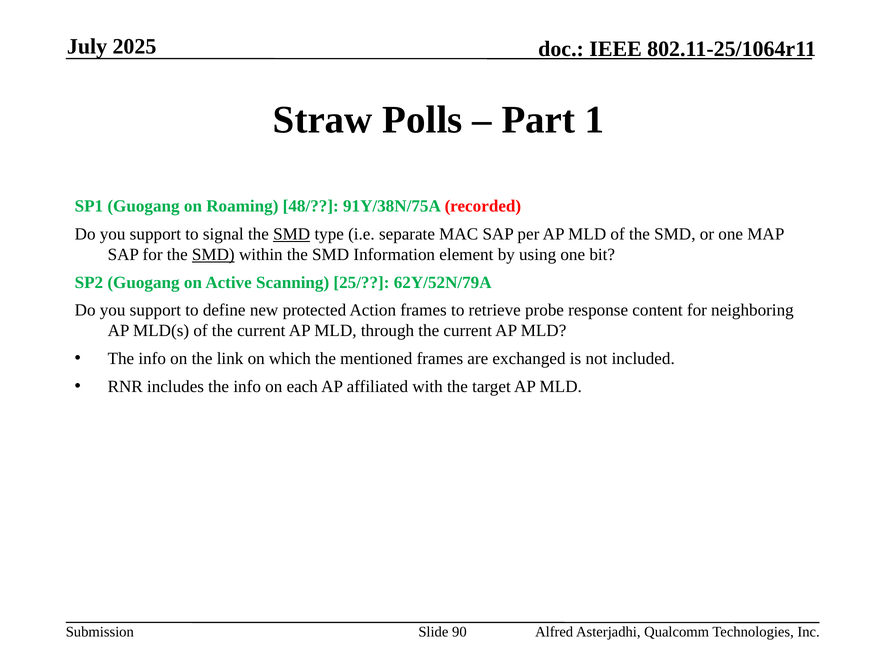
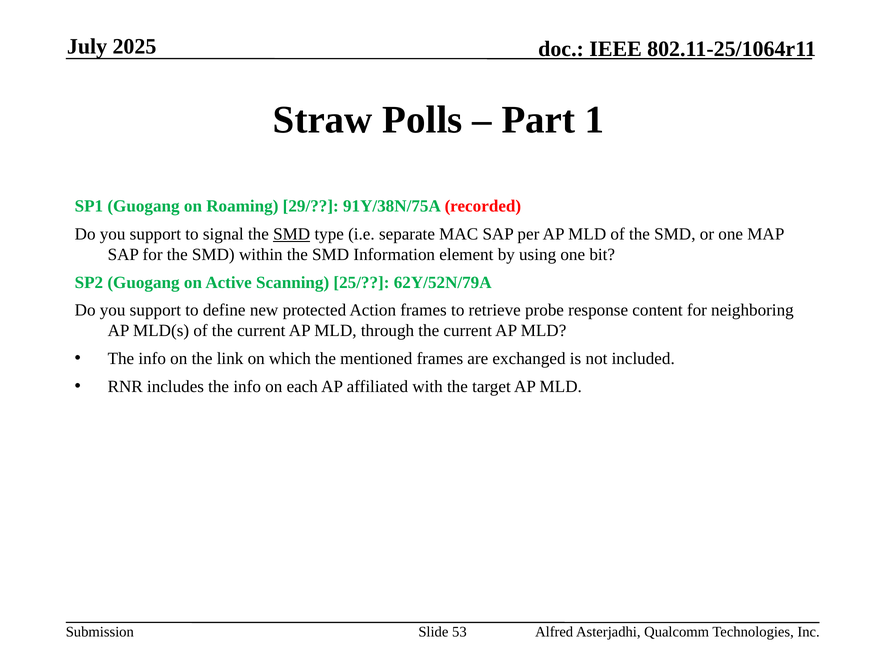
48/: 48/ -> 29/ (311, 206)
SMD underline: present -> none (213, 254)
90: 90 -> 53 (459, 632)
